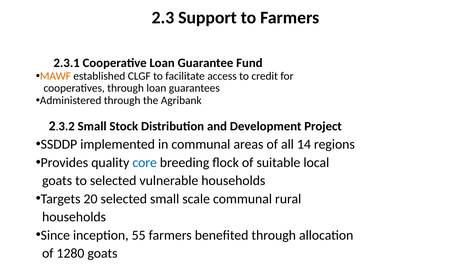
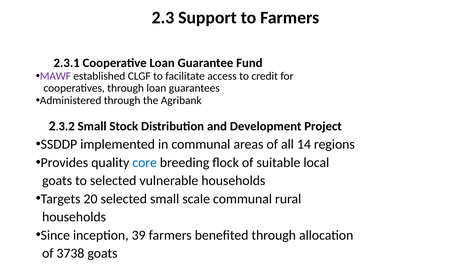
MAWF colour: orange -> purple (55, 76)
55: 55 -> 39 (139, 235)
1280: 1280 -> 3738 (70, 253)
